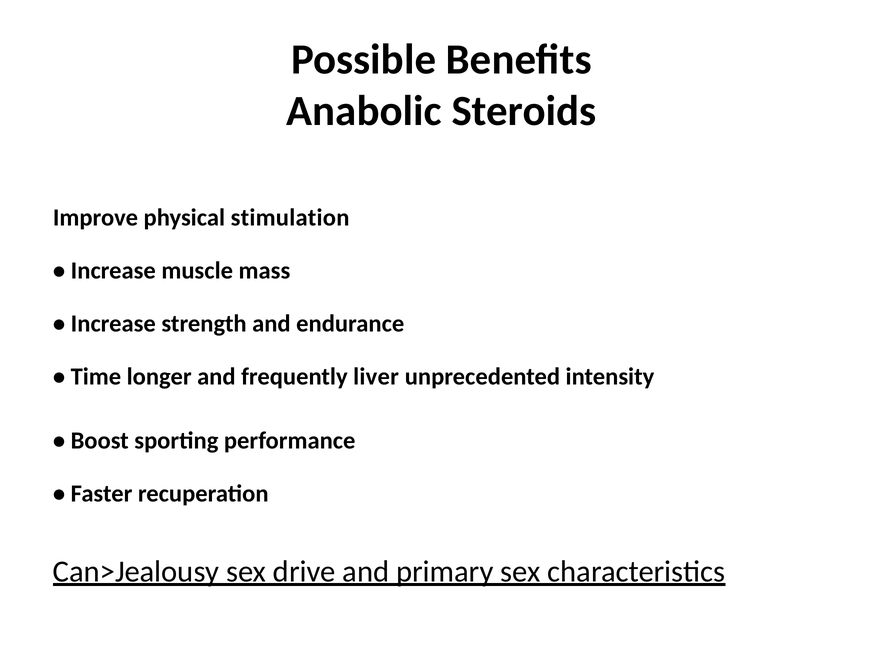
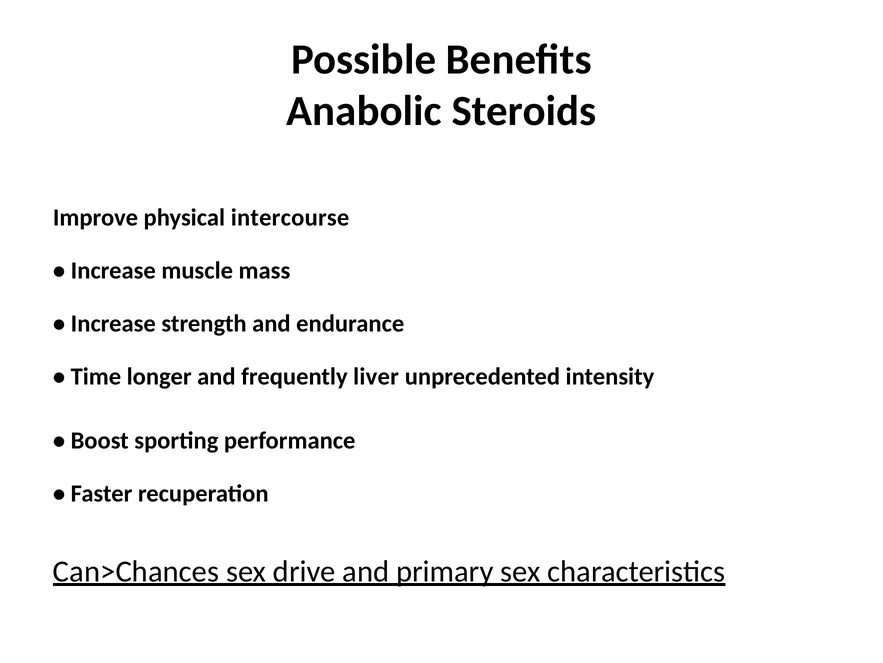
stimulation: stimulation -> intercourse (290, 217)
Can>Jealousy: Can>Jealousy -> Can>Chances (136, 571)
